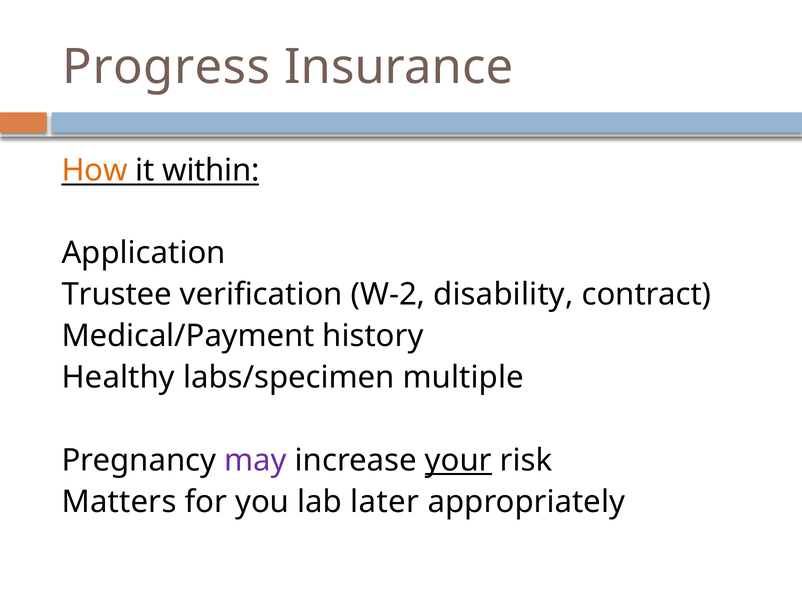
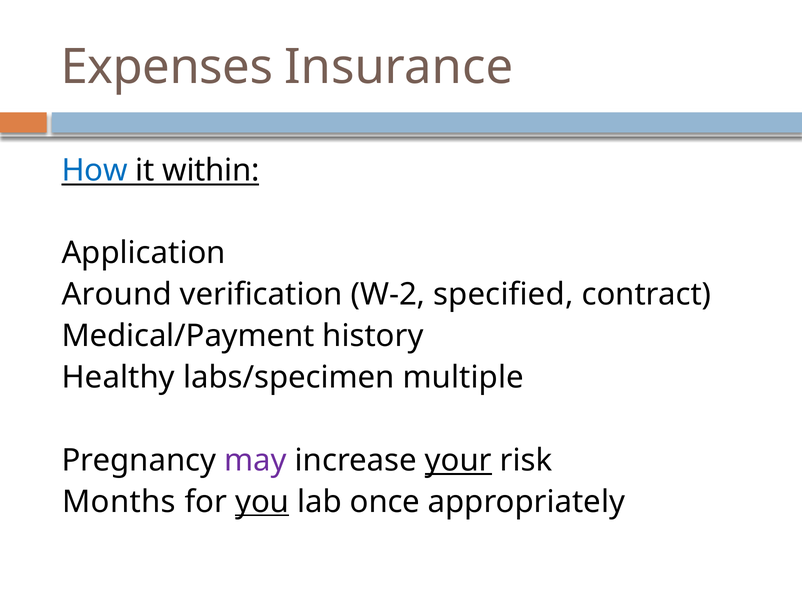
Progress: Progress -> Expenses (167, 67)
How colour: orange -> blue (95, 170)
Trustee: Trustee -> Around (117, 294)
disability: disability -> specified (503, 294)
Matters: Matters -> Months (119, 501)
you underline: none -> present (262, 501)
later: later -> once (385, 501)
